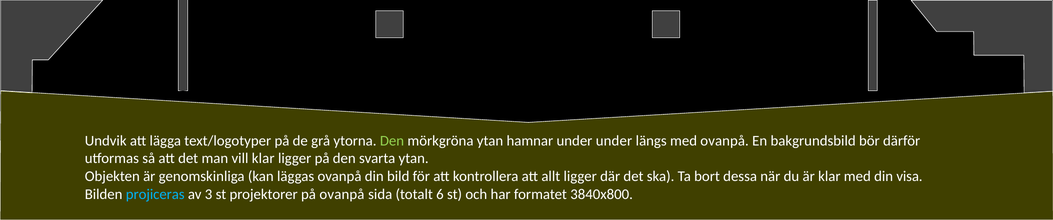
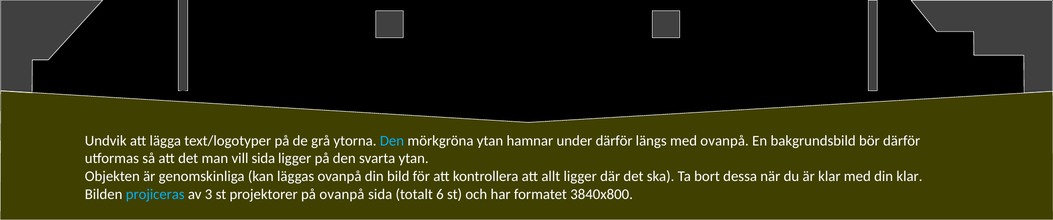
Den colour: light green -> light blue (392, 140)
under under: under -> därför (614, 140)
vill klar: klar -> sida (263, 158)
din visa: visa -> klar (909, 176)
